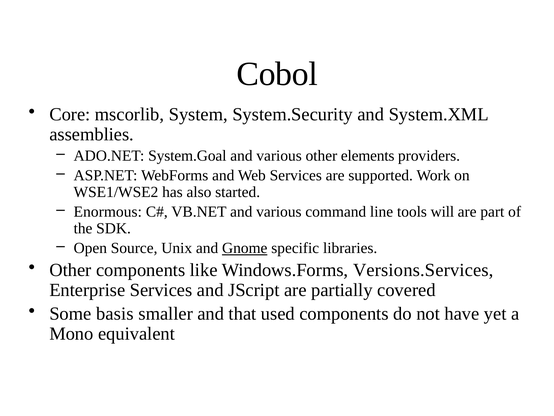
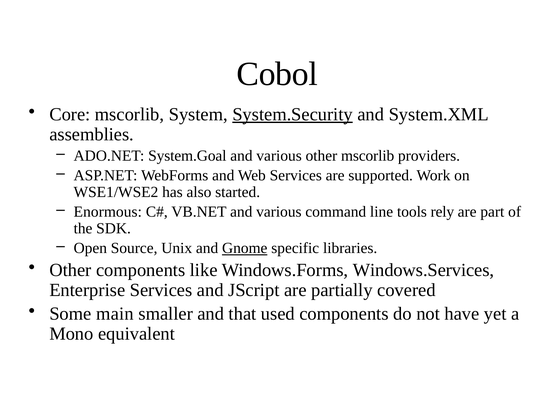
System.Security underline: none -> present (293, 114)
other elements: elements -> mscorlib (368, 156)
will: will -> rely (442, 212)
Versions.Services: Versions.Services -> Windows.Services (423, 270)
basis: basis -> main (115, 313)
